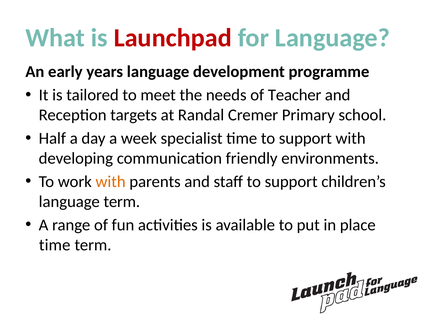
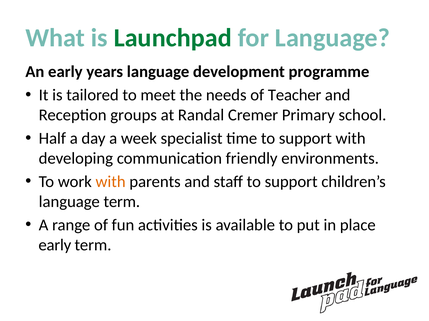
Launchpad colour: red -> green (173, 38)
targets: targets -> groups (134, 115)
time: time -> early (55, 246)
